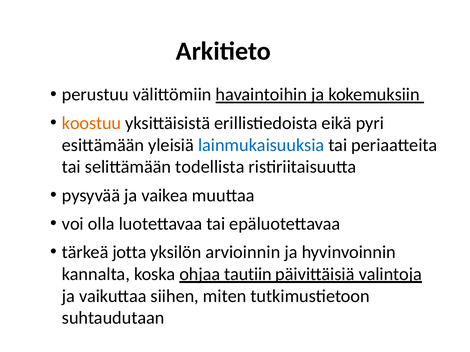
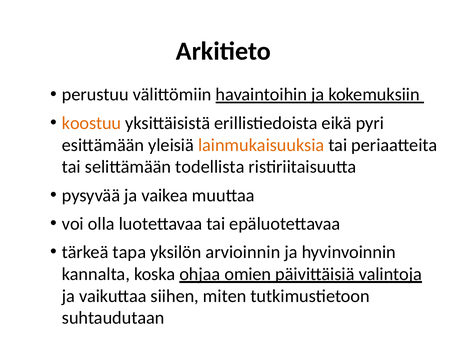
lainmukaisuuksia colour: blue -> orange (261, 145)
jotta: jotta -> tapa (129, 253)
tautiin: tautiin -> omien (248, 275)
